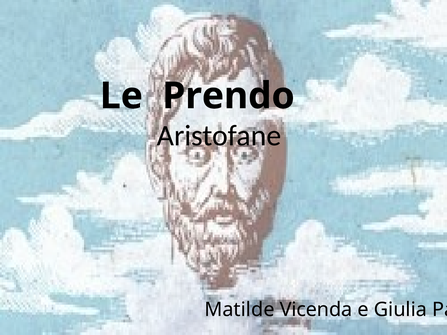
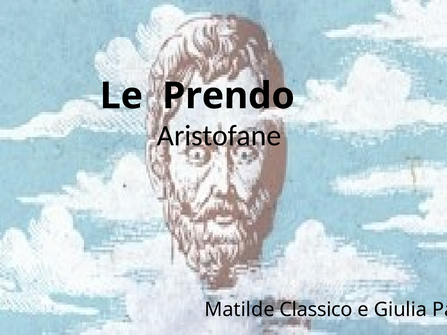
Vicenda: Vicenda -> Classico (316, 310)
